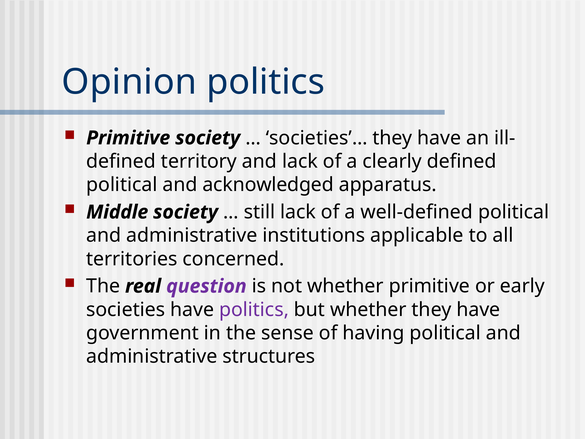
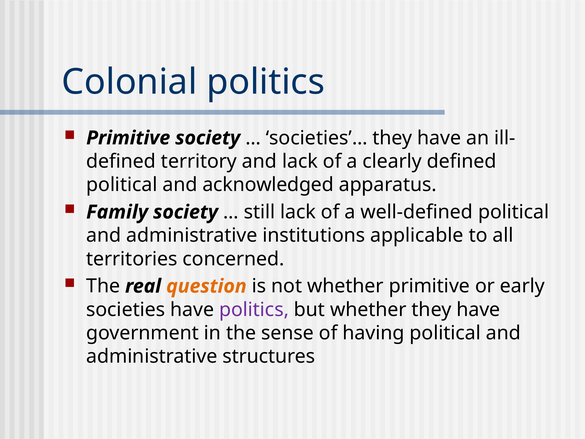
Opinion: Opinion -> Colonial (129, 82)
Middle: Middle -> Family (117, 212)
question colour: purple -> orange (206, 286)
